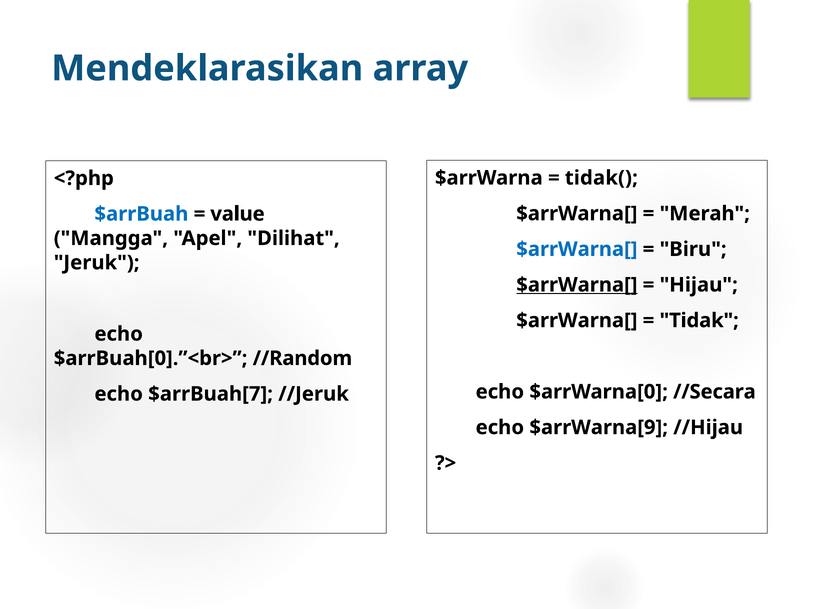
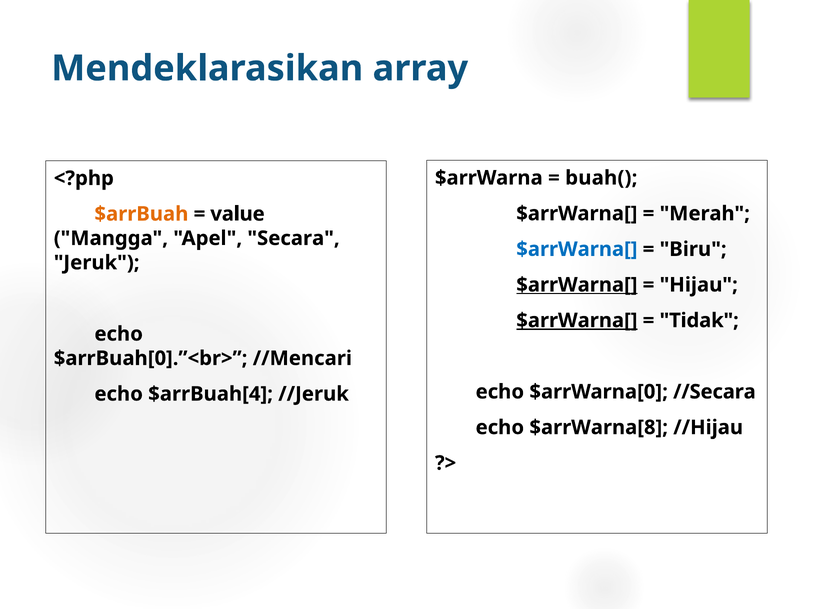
tidak(: tidak( -> buah( (601, 178)
$arrBuah colour: blue -> orange (141, 214)
Dilihat: Dilihat -> Secara (294, 239)
$arrWarna[ underline: none -> present (577, 321)
//Random: //Random -> //Mencari (302, 359)
$arrBuah[7: $arrBuah[7 -> $arrBuah[4 (211, 394)
$arrWarna[9: $arrWarna[9 -> $arrWarna[8 (599, 428)
